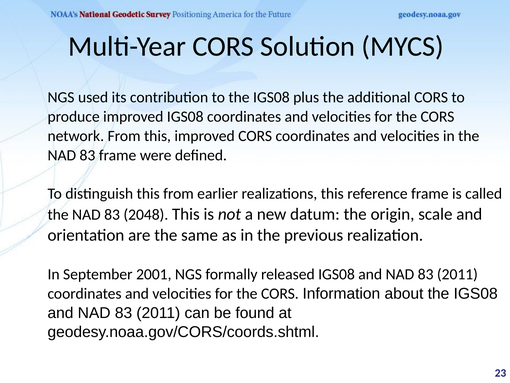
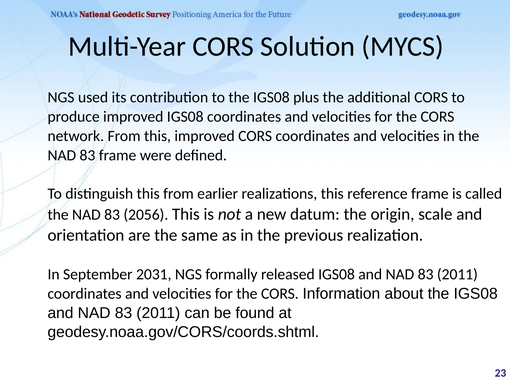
2048: 2048 -> 2056 (146, 214)
2001: 2001 -> 2031 (154, 274)
